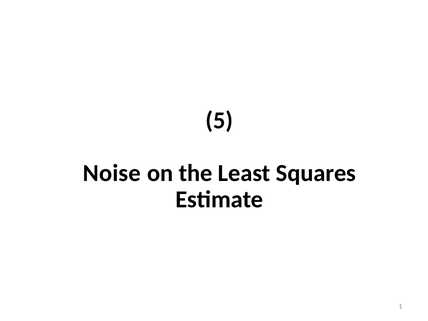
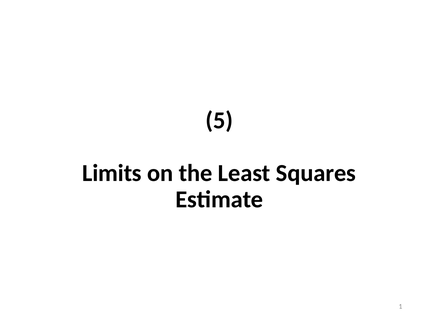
Noise: Noise -> Limits (112, 173)
